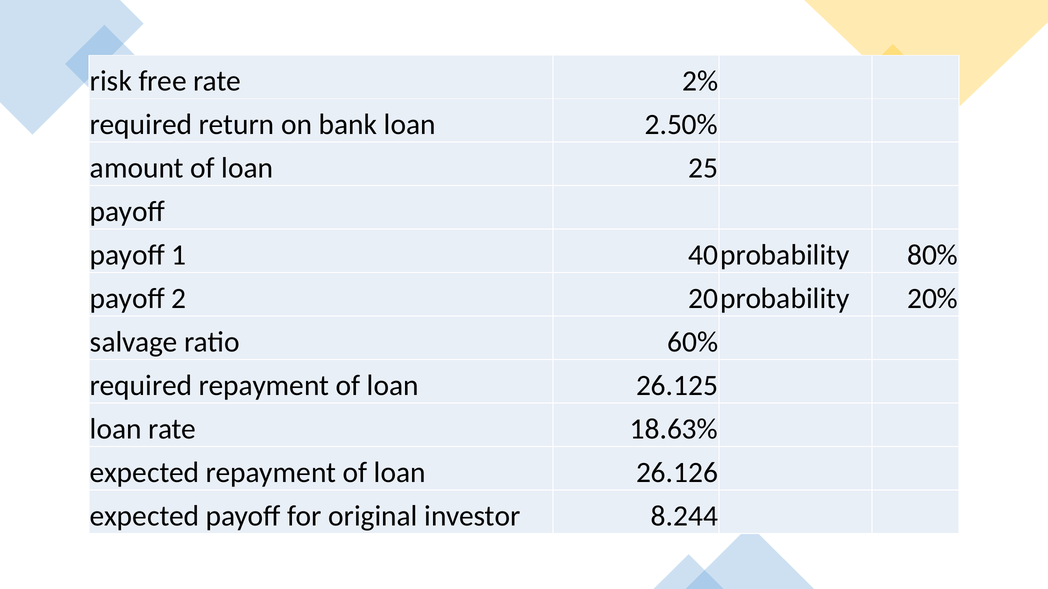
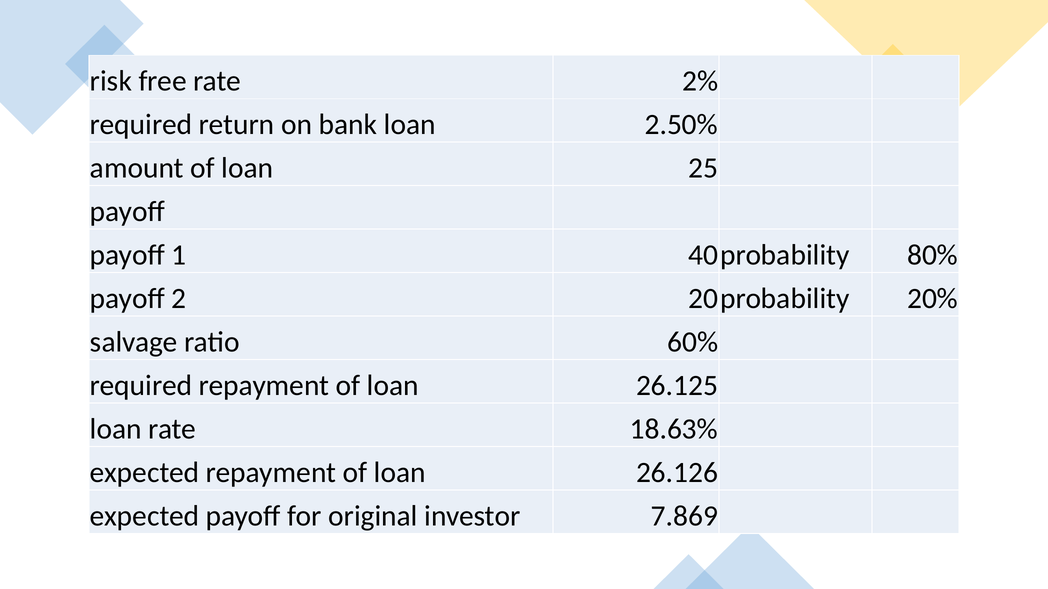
8.244: 8.244 -> 7.869 (684, 516)
